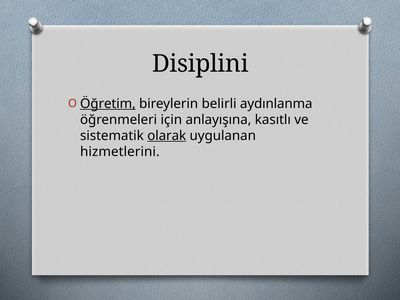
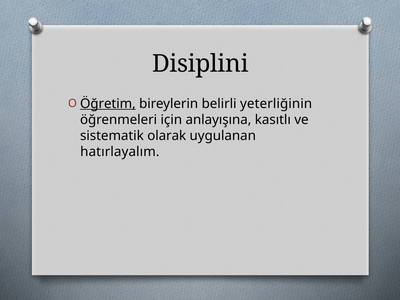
aydınlanma: aydınlanma -> yeterliğinin (276, 104)
olarak underline: present -> none (167, 136)
hizmetlerini: hizmetlerini -> hatırlayalım (120, 152)
